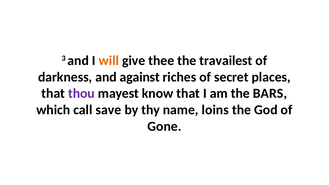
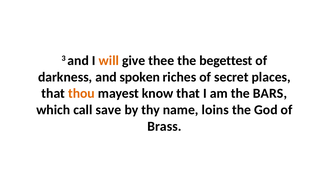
travailest: travailest -> begettest (226, 61)
against: against -> spoken (140, 77)
thou colour: purple -> orange (81, 93)
Gone: Gone -> Brass (164, 126)
